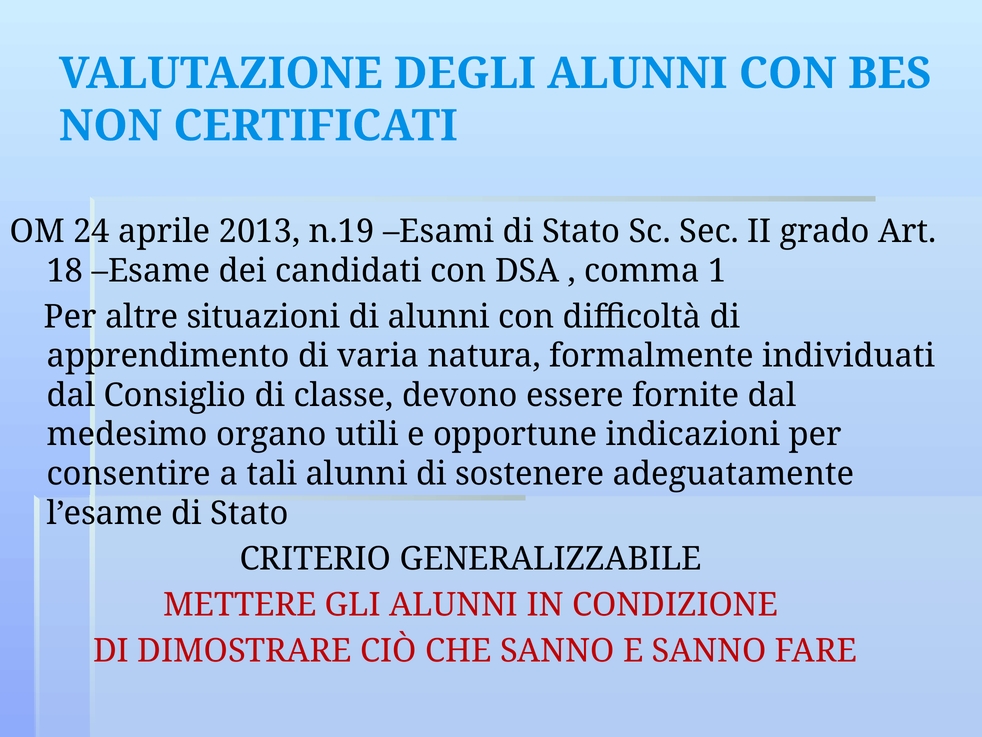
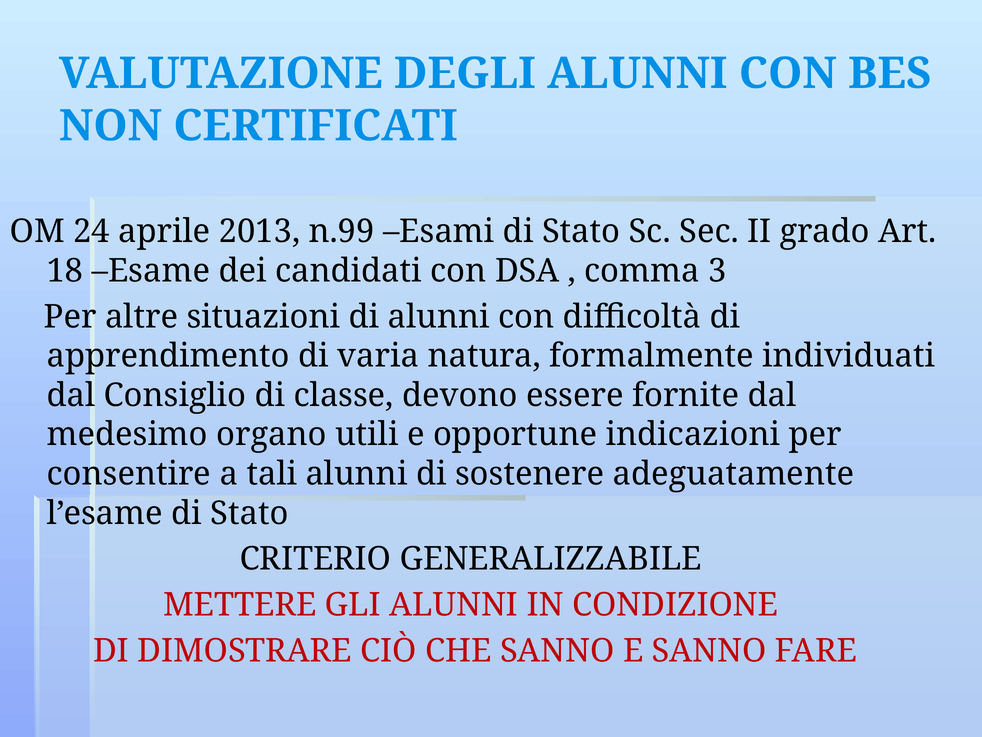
n.19: n.19 -> n.99 (342, 231)
1: 1 -> 3 (717, 271)
